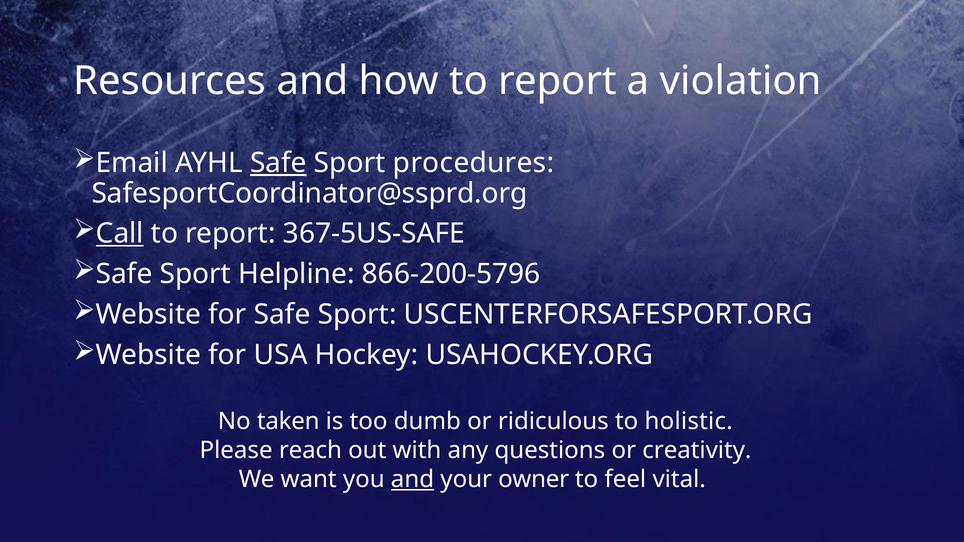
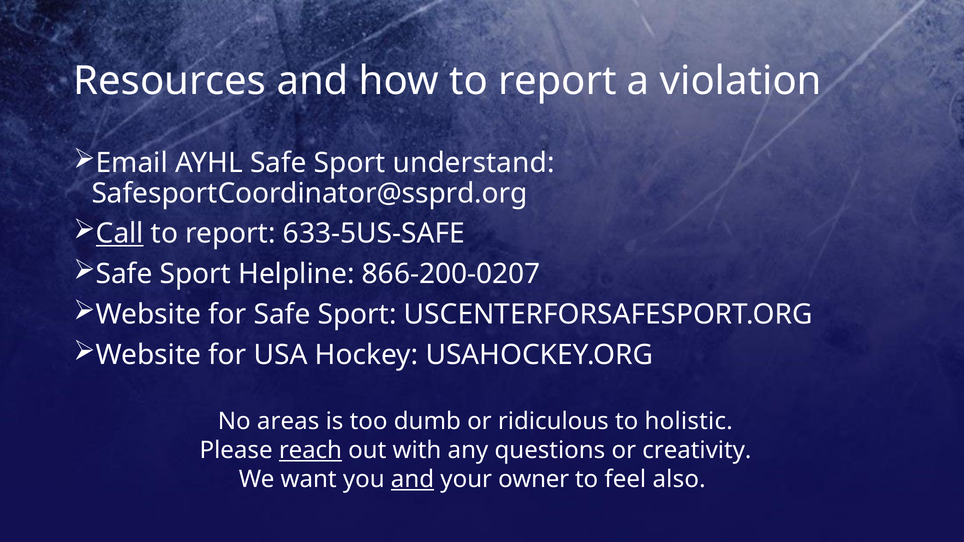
Safe underline: present -> none (278, 163)
procedures: procedures -> understand (474, 163)
367-5US-SAFE: 367-5US-SAFE -> 633-5US-SAFE (374, 234)
866-200-5796: 866-200-5796 -> 866-200-0207 (451, 274)
taken: taken -> areas (288, 422)
reach underline: none -> present (310, 451)
vital: vital -> also (679, 479)
